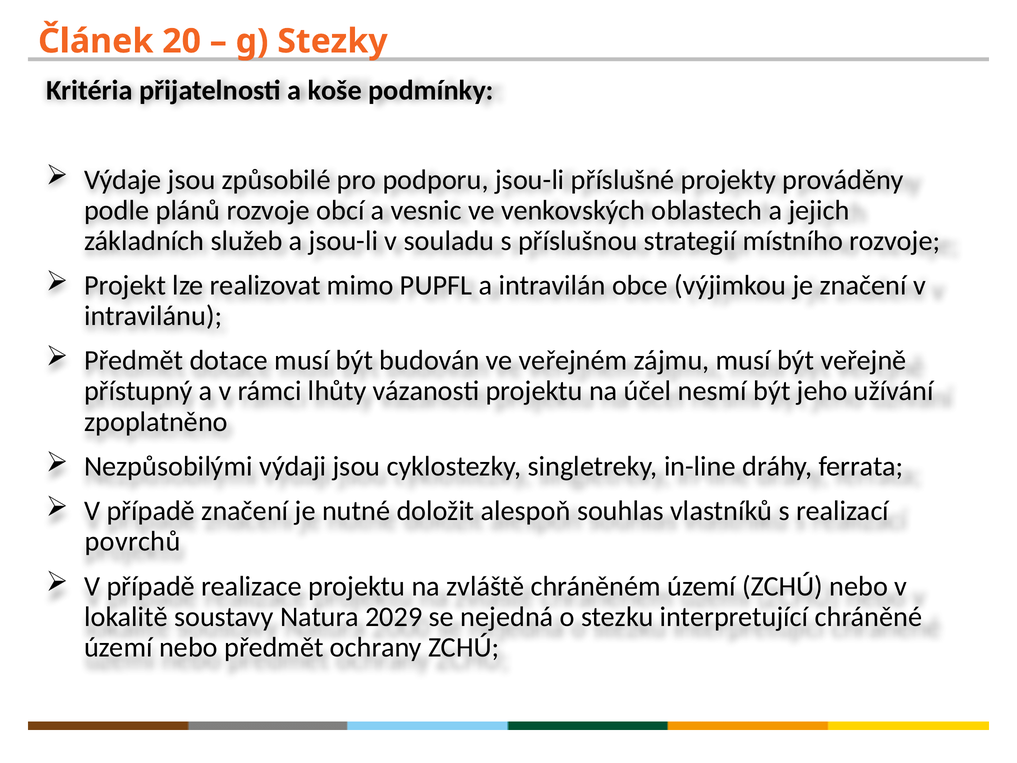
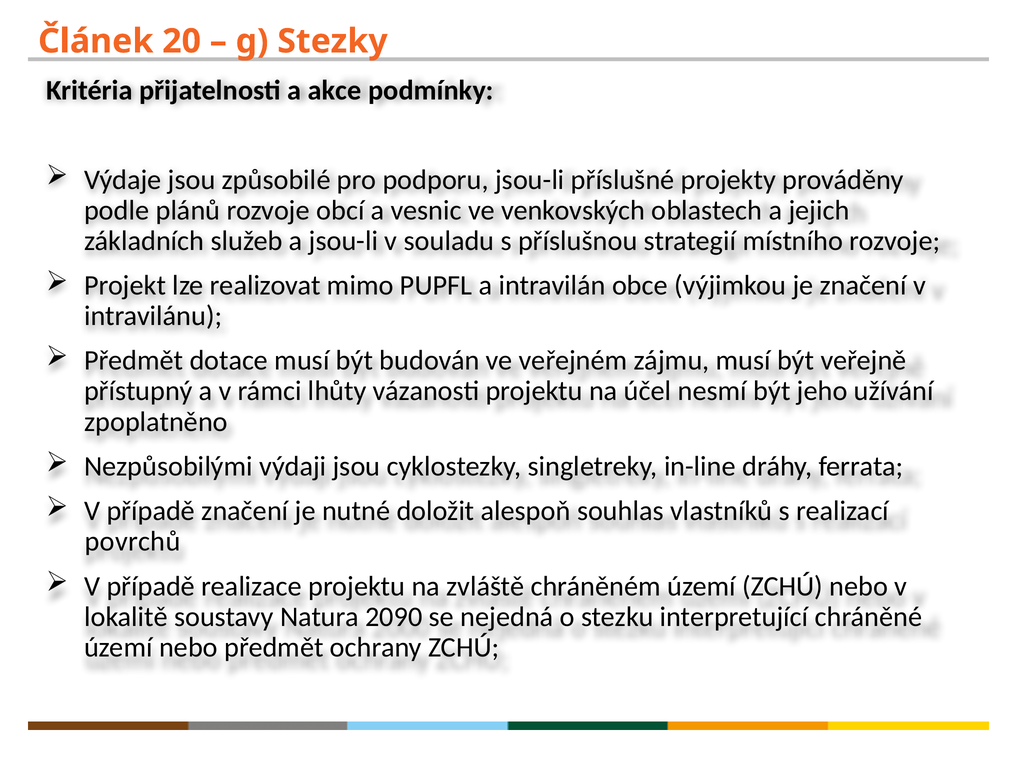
koše: koše -> akce (335, 90)
2029: 2029 -> 2090 (394, 616)
